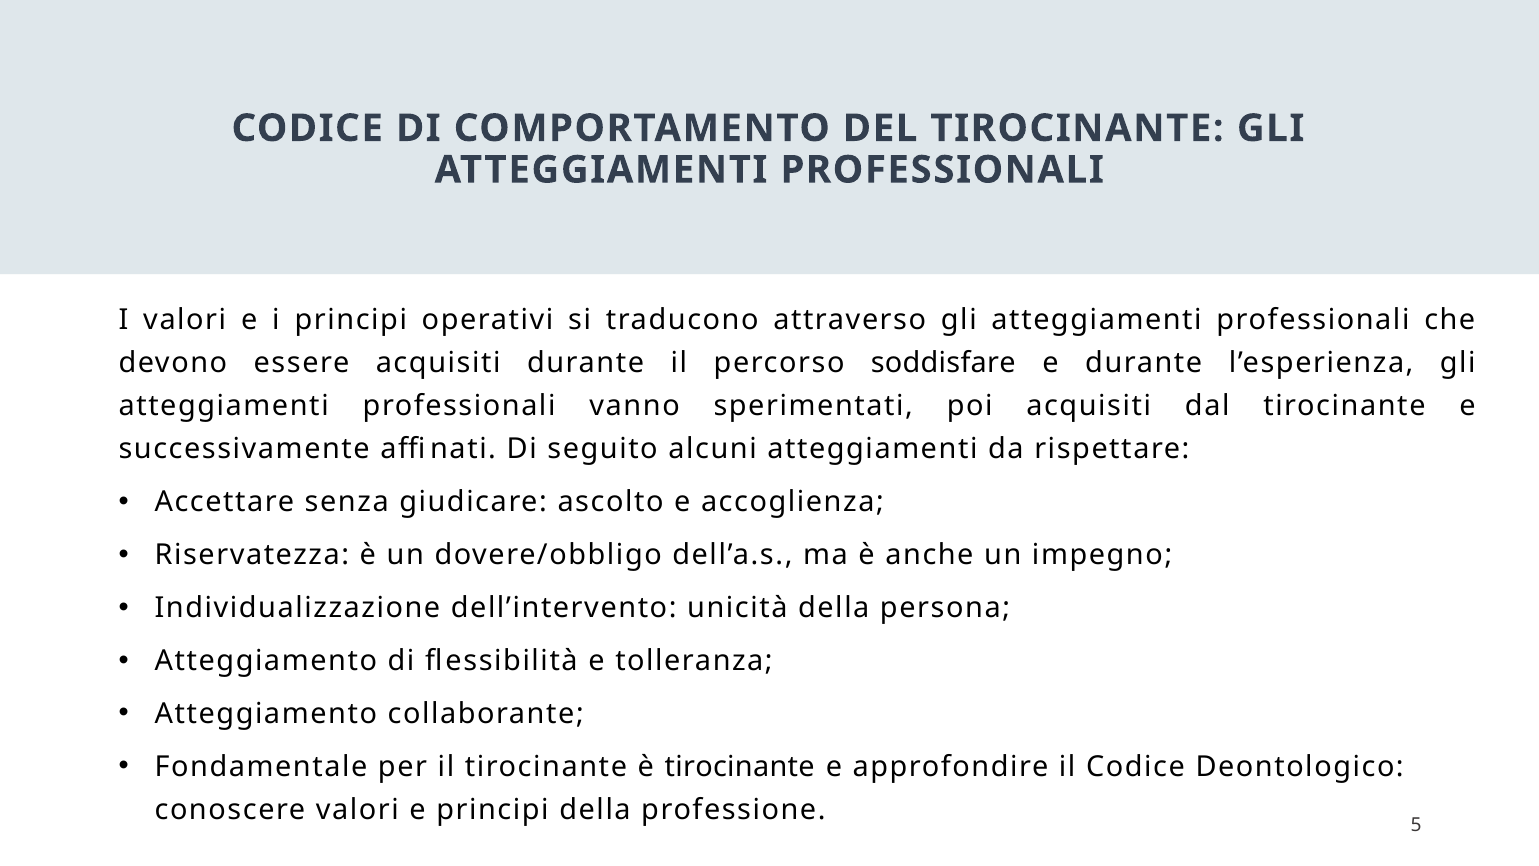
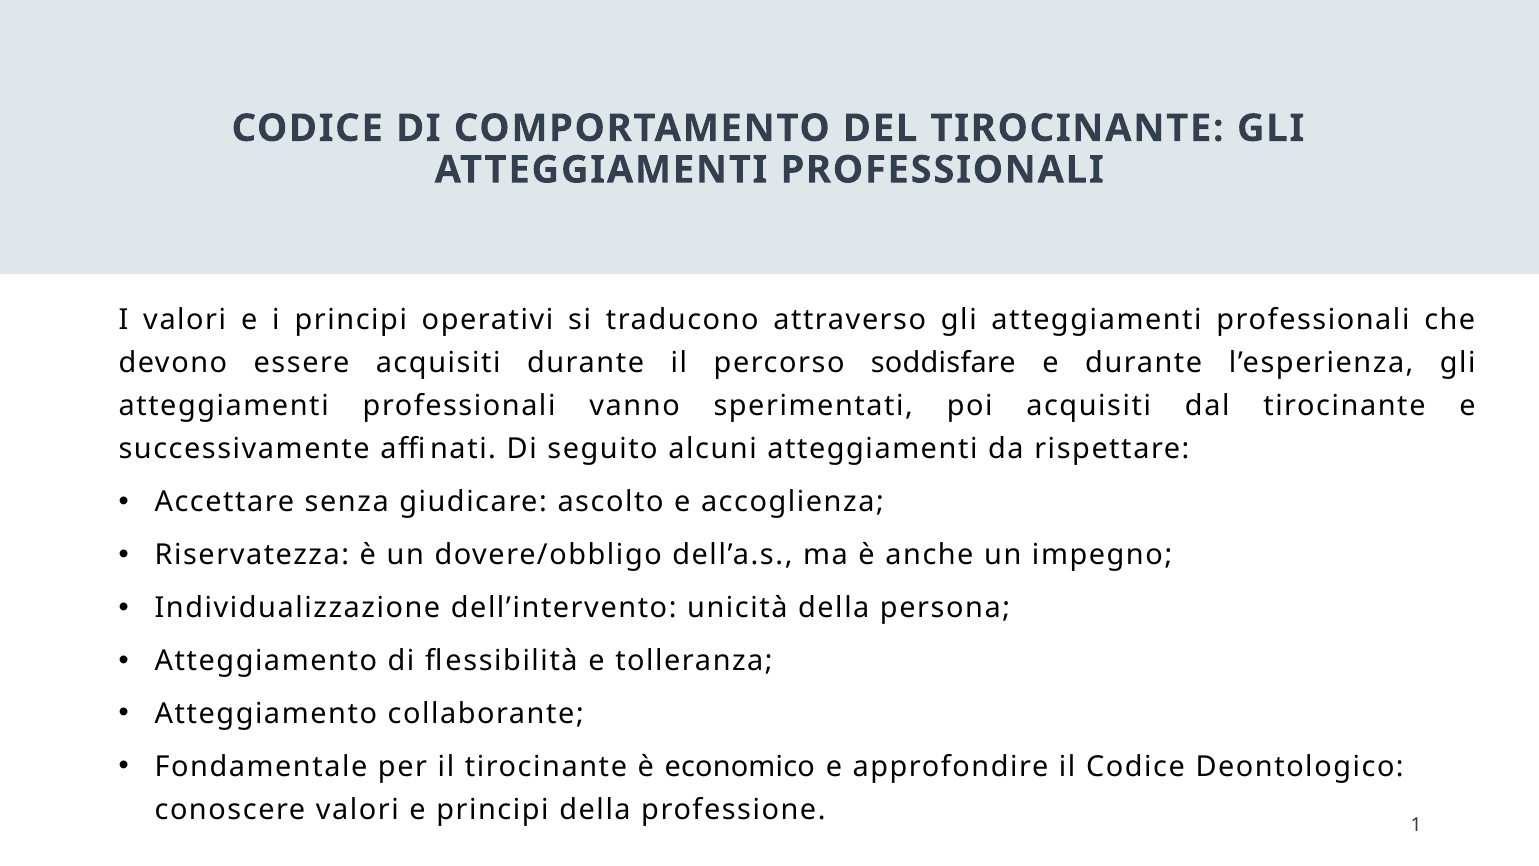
è tirocinante: tirocinante -> economico (740, 767)
5: 5 -> 1 (1416, 825)
